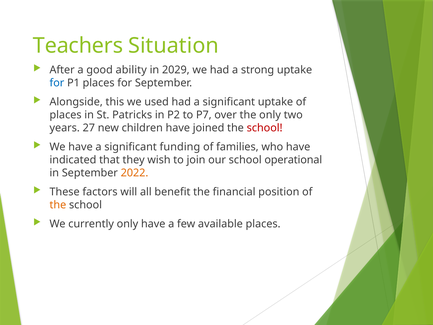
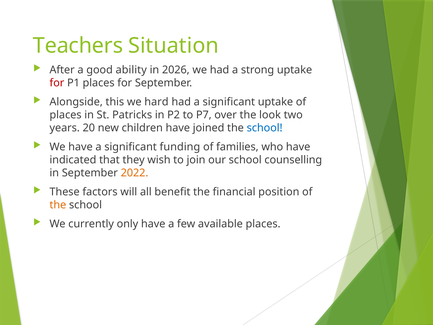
2029: 2029 -> 2026 (176, 70)
for colour: blue -> red (57, 83)
used: used -> hard (156, 102)
the only: only -> look (270, 115)
27: 27 -> 20 (89, 128)
school colour: red -> blue (265, 128)
operational: operational -> counselling (293, 160)
